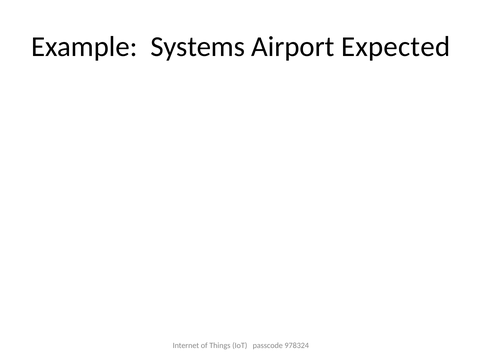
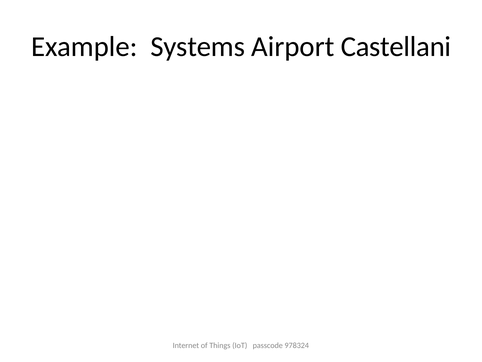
Expected: Expected -> Castellani (396, 47)
